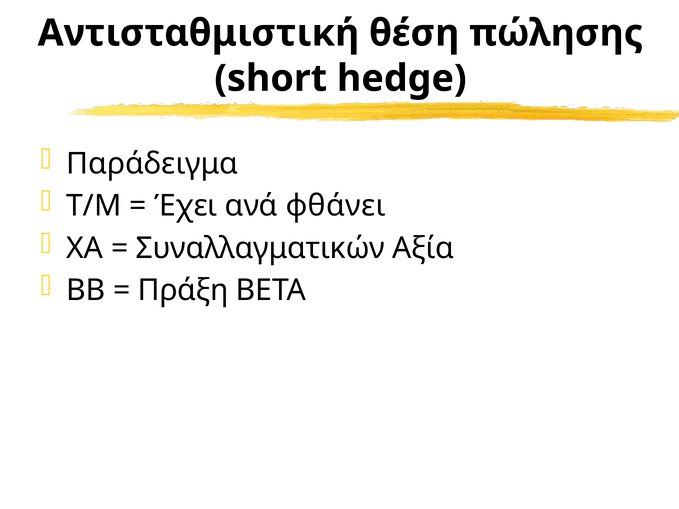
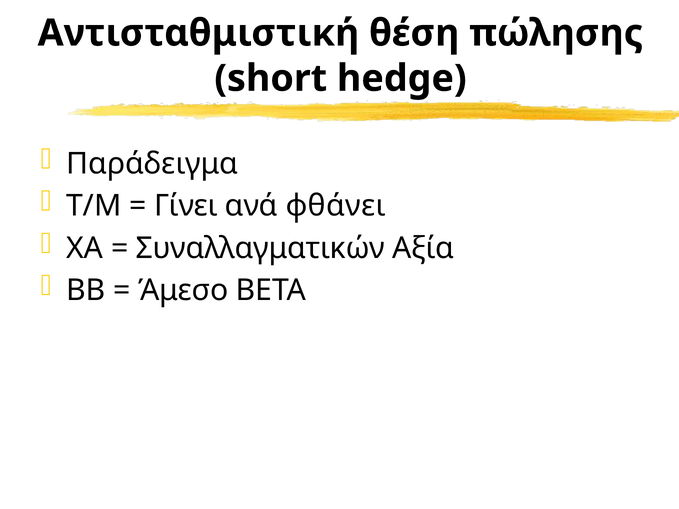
Έχει: Έχει -> Γίνει (186, 206)
Πράξη: Πράξη -> Άμεσο (183, 290)
